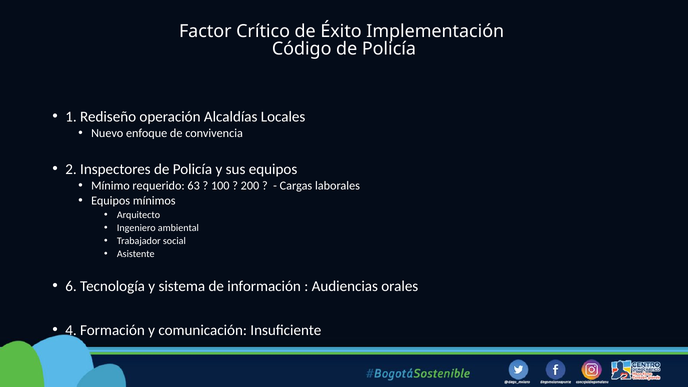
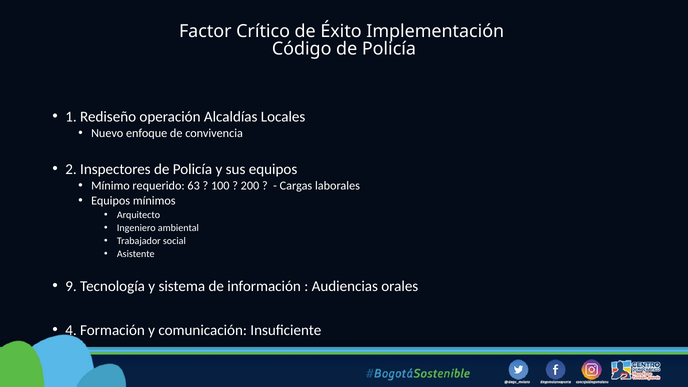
6: 6 -> 9 (71, 286)
